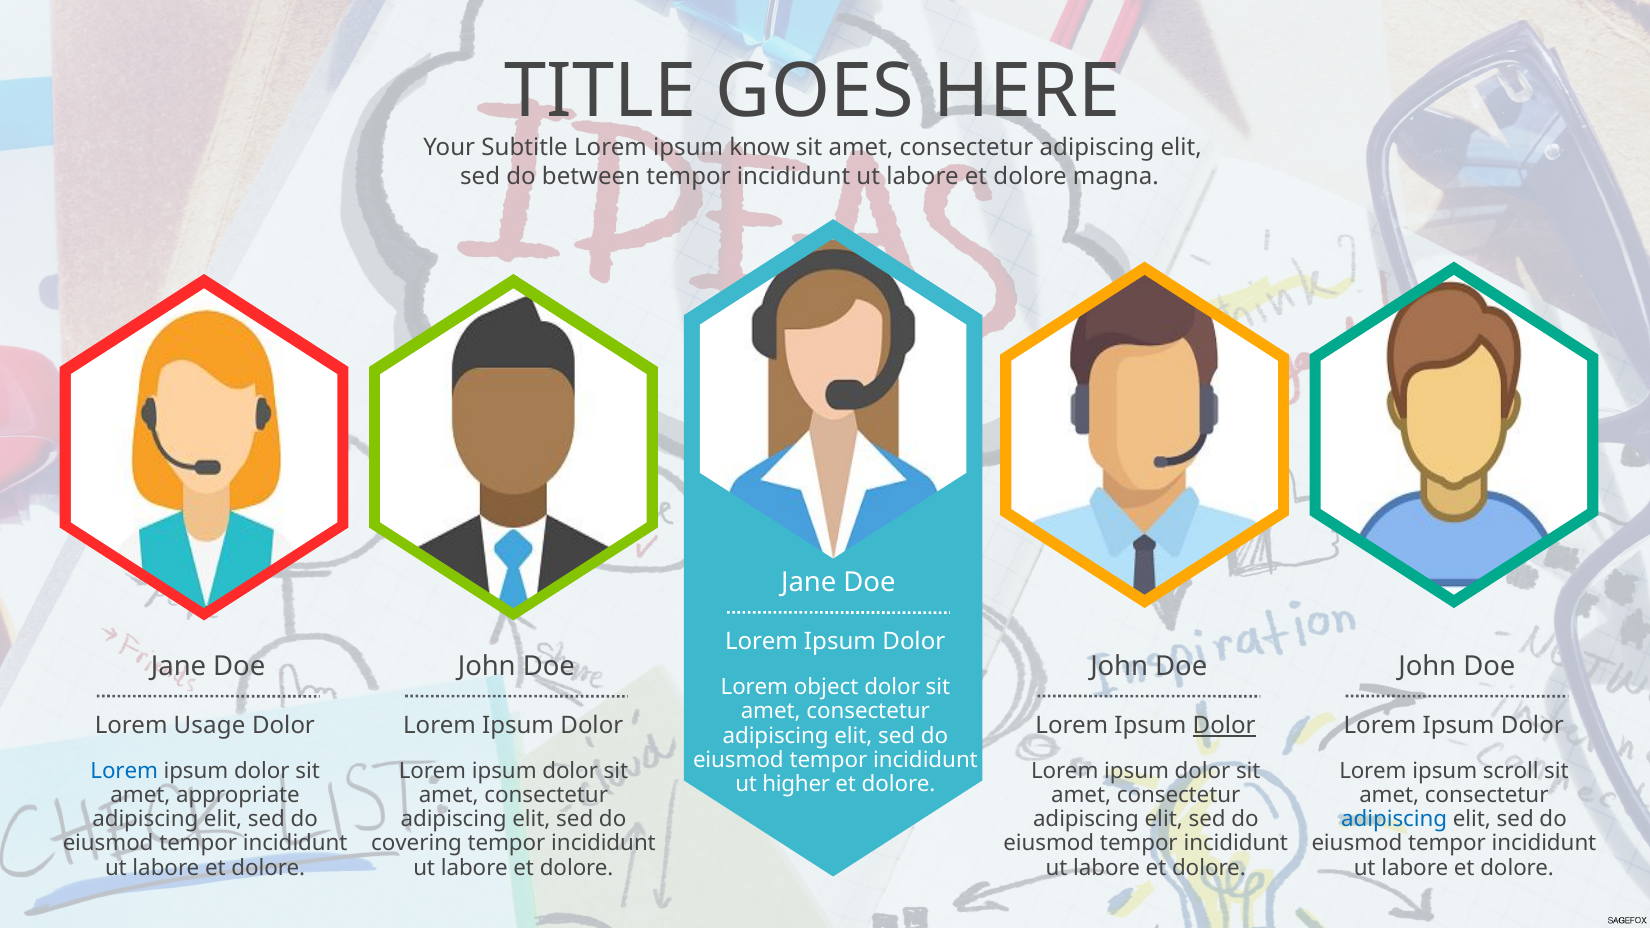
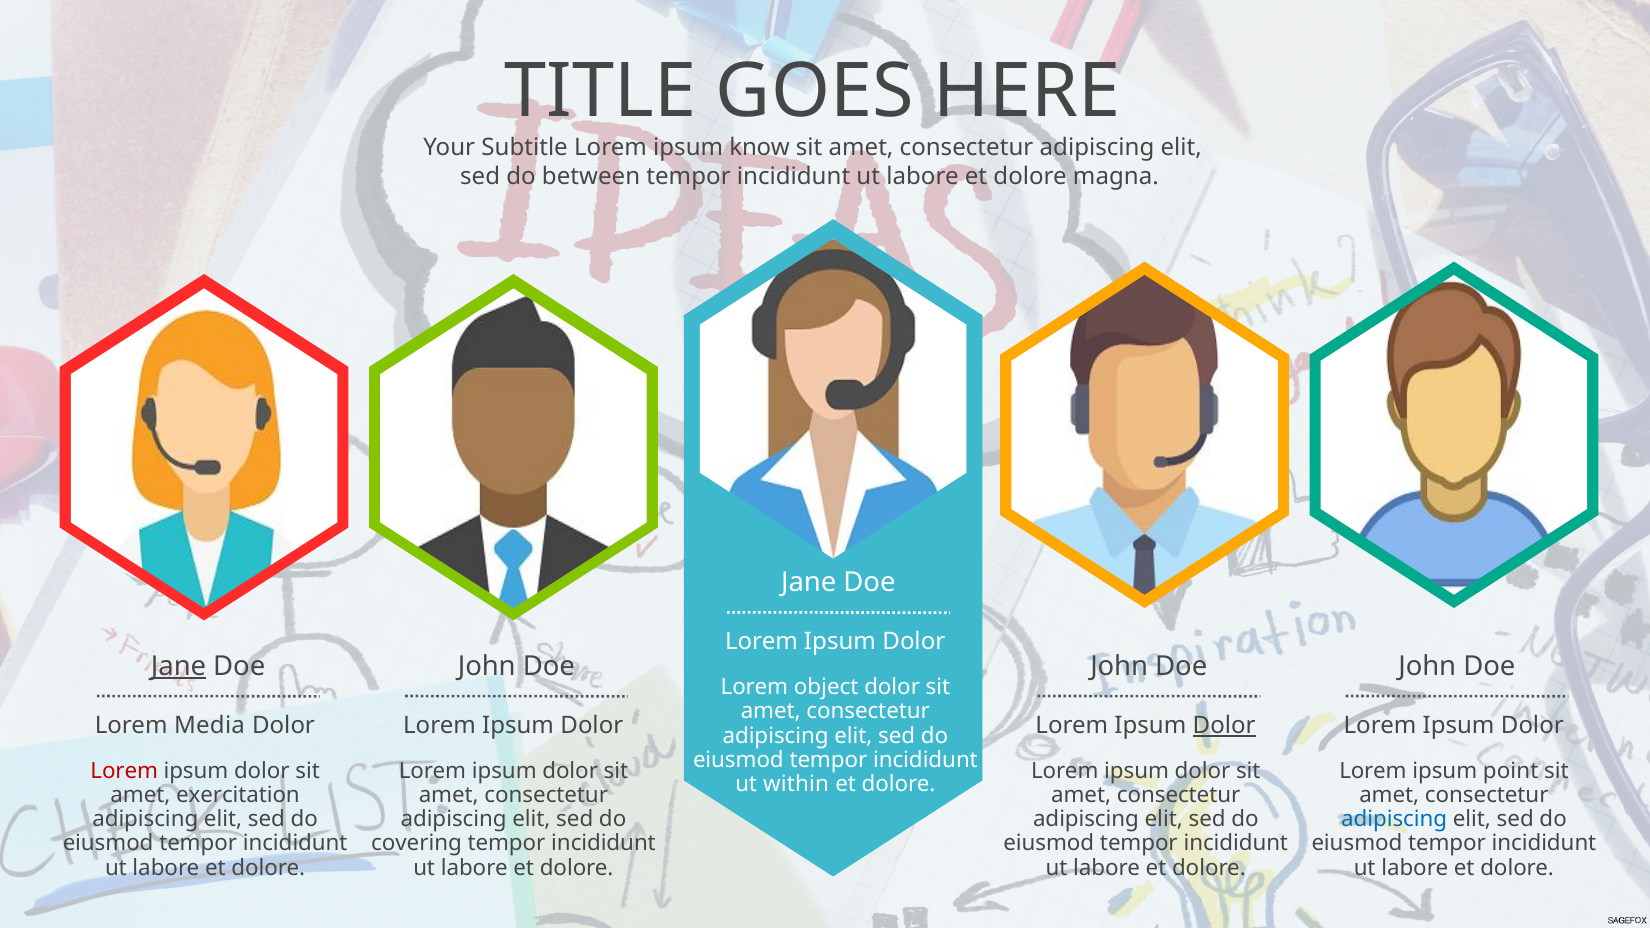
Jane underline: none -> present (179, 666)
Usage: Usage -> Media (210, 726)
Lorem colour: blue -> red (124, 771)
scroll: scroll -> point (1511, 771)
higher: higher -> within (796, 784)
appropriate: appropriate -> exercitation (238, 795)
